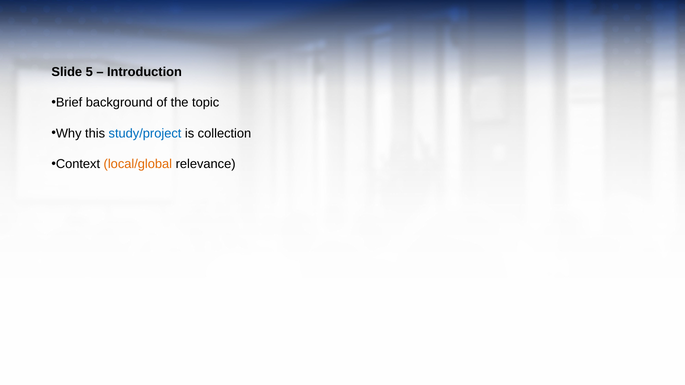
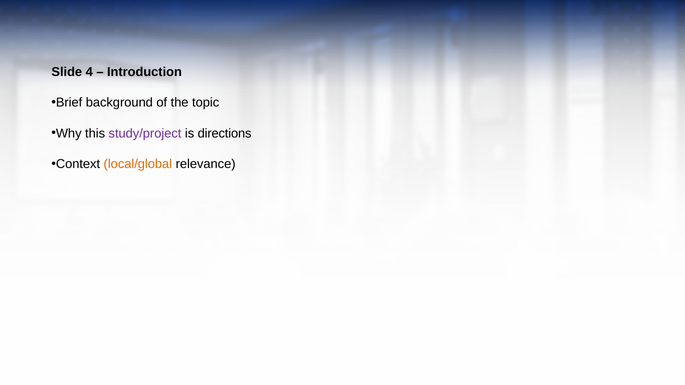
5: 5 -> 4 (89, 72)
study/project colour: blue -> purple (145, 134)
collection: collection -> directions (225, 134)
